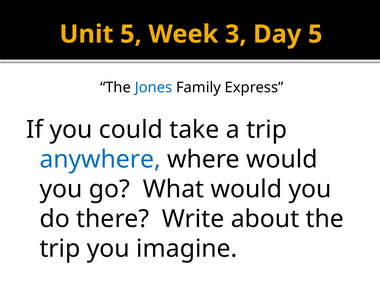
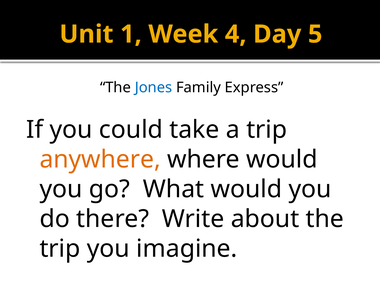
Unit 5: 5 -> 1 (131, 34)
3: 3 -> 4 (236, 34)
anywhere colour: blue -> orange (100, 159)
